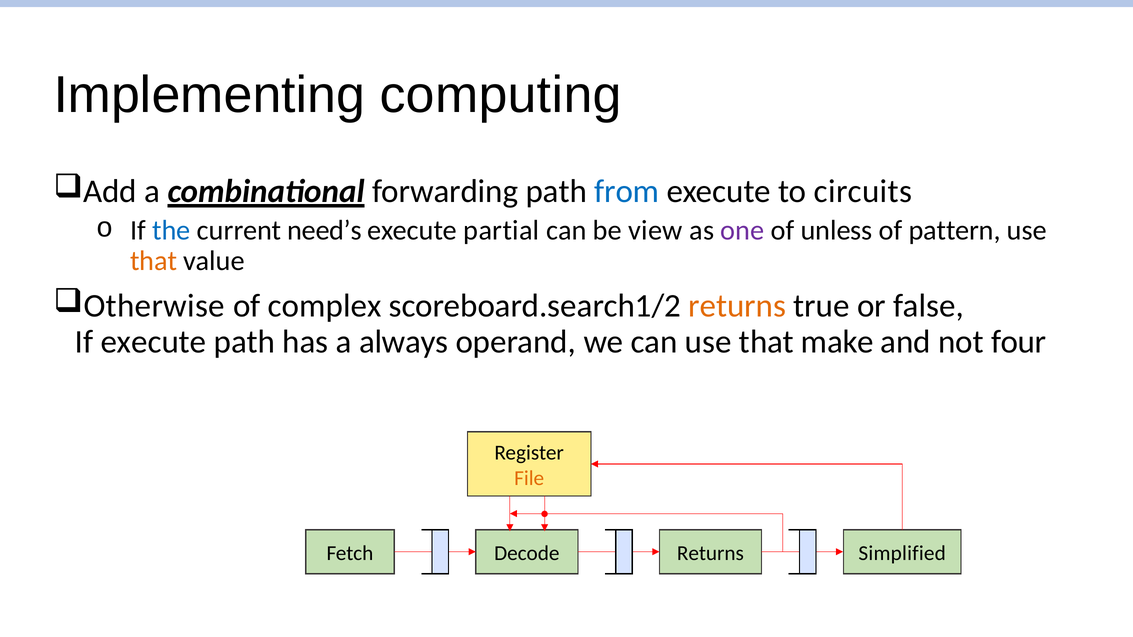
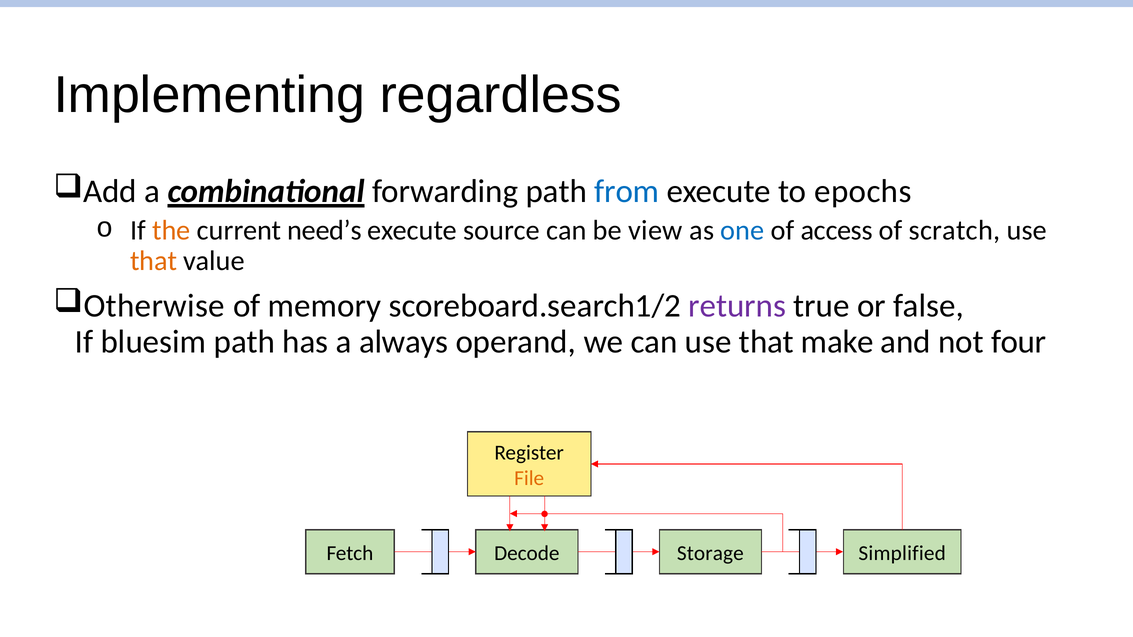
computing: computing -> regardless (501, 95)
circuits: circuits -> epochs (863, 192)
the colour: blue -> orange (171, 231)
partial: partial -> source (502, 231)
one colour: purple -> blue (742, 231)
unless: unless -> access (837, 231)
pattern: pattern -> scratch (954, 231)
complex: complex -> memory (325, 306)
returns colour: orange -> purple (737, 306)
If execute: execute -> bluesim (153, 342)
Decode Returns: Returns -> Storage (710, 553)
